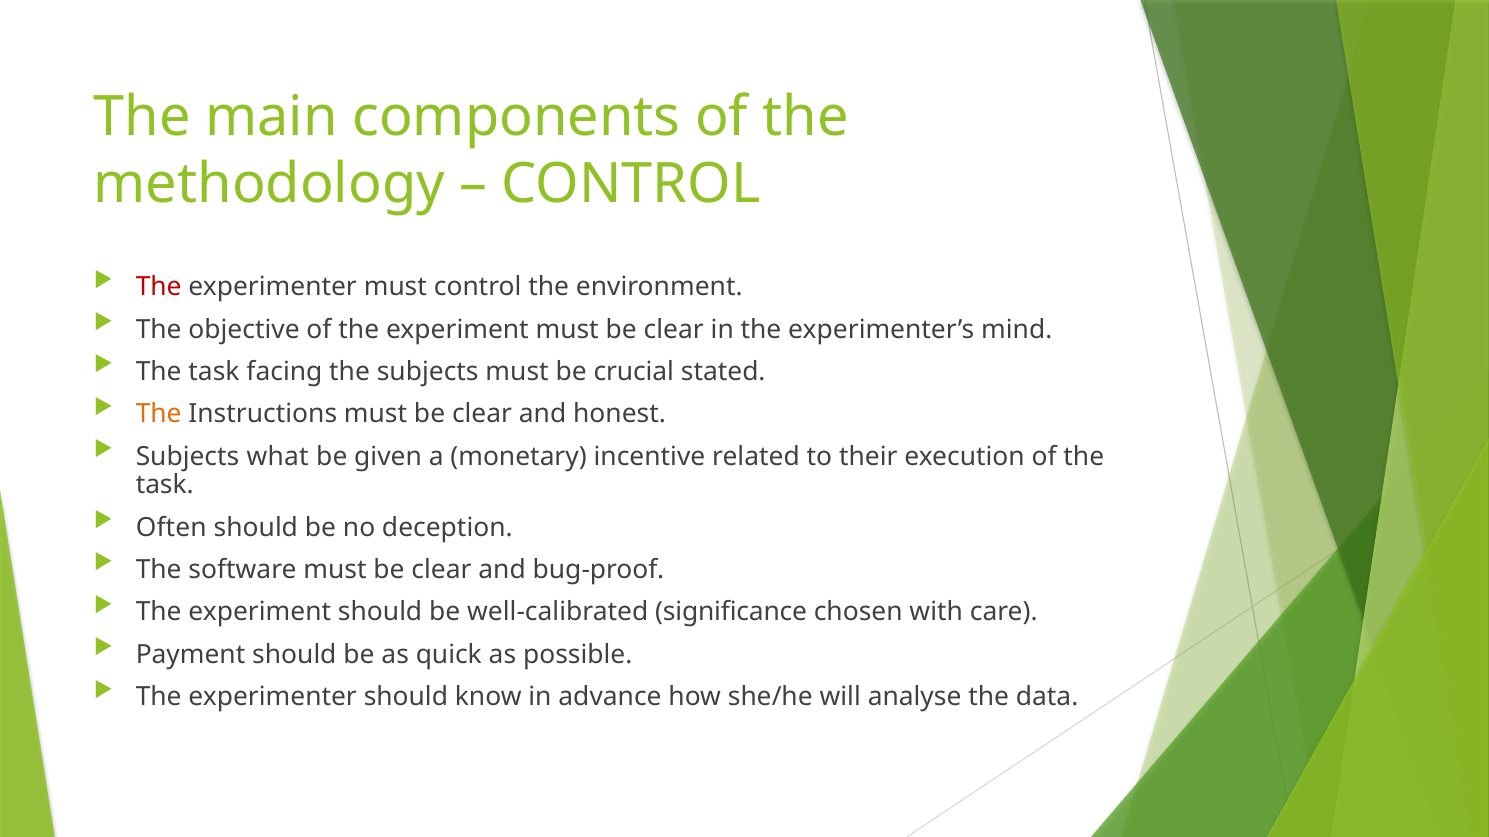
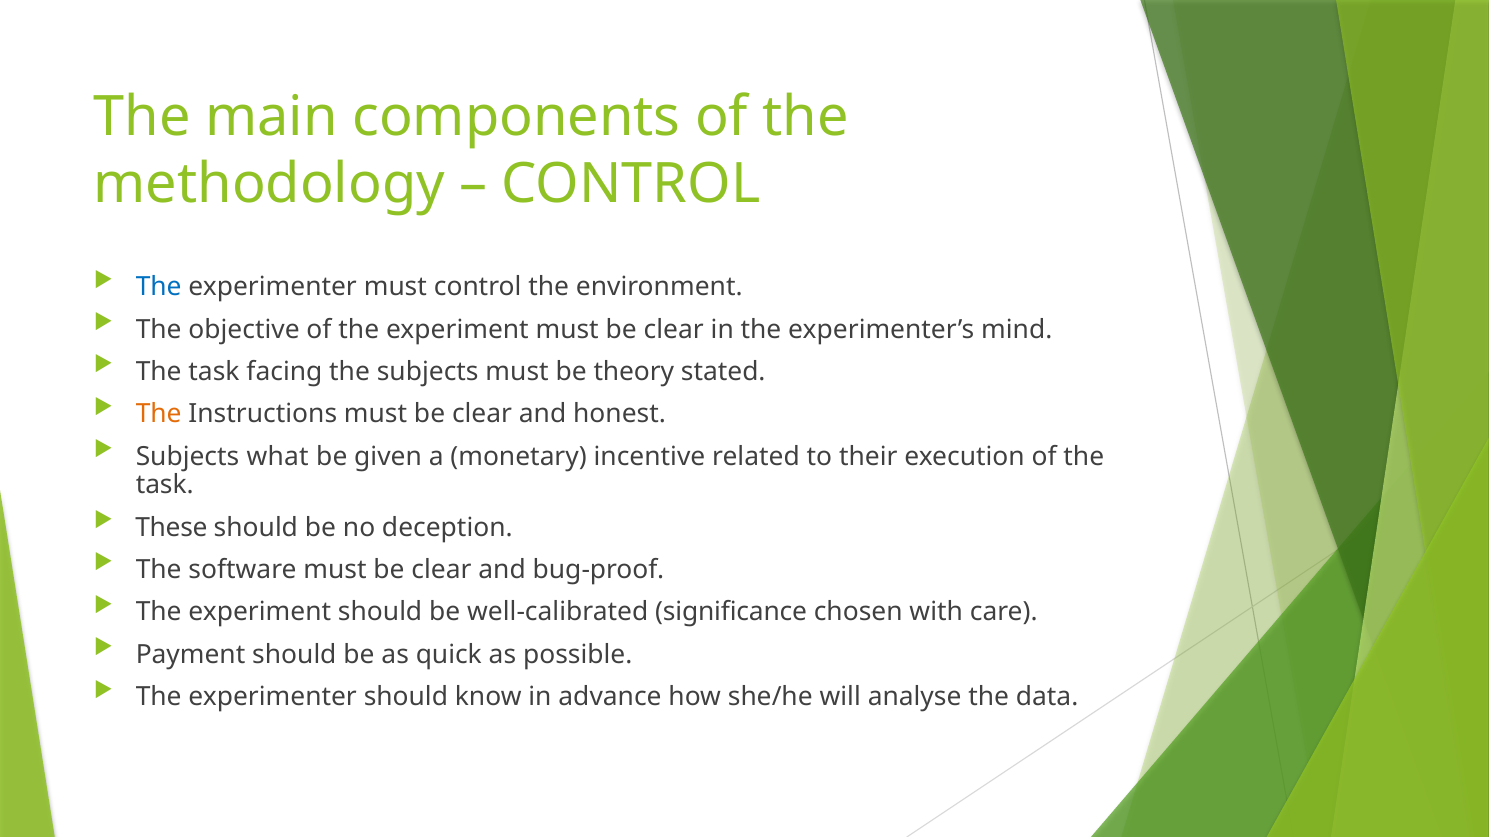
The colour: red -> blue (159, 287)
crucial: crucial -> theory (634, 372)
Often: Often -> These (171, 528)
